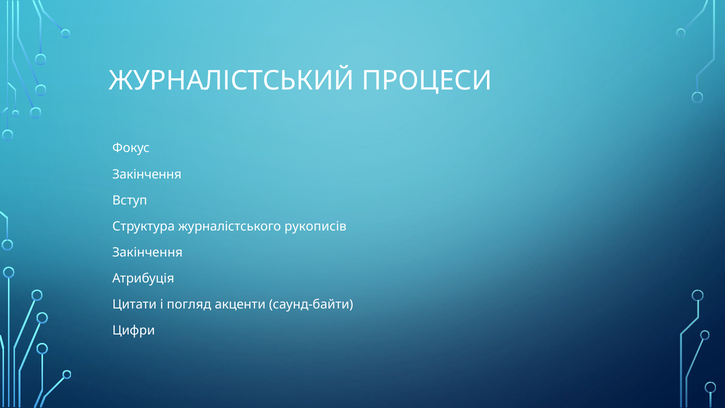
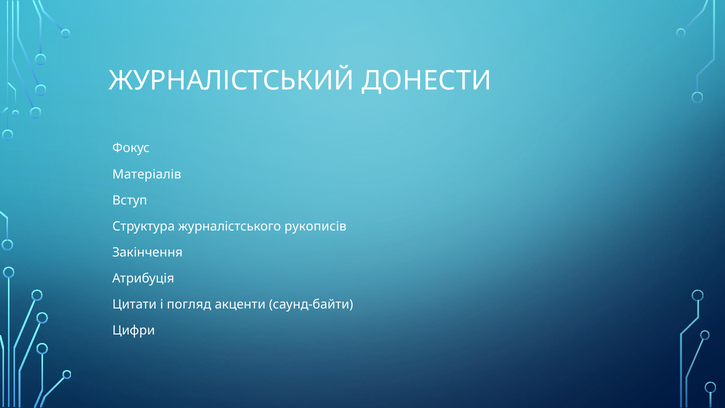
ПРОЦЕСИ: ПРОЦЕСИ -> ДОНЕСТИ (427, 81)
Закінчення: Закінчення -> Матеріалів (147, 174)
